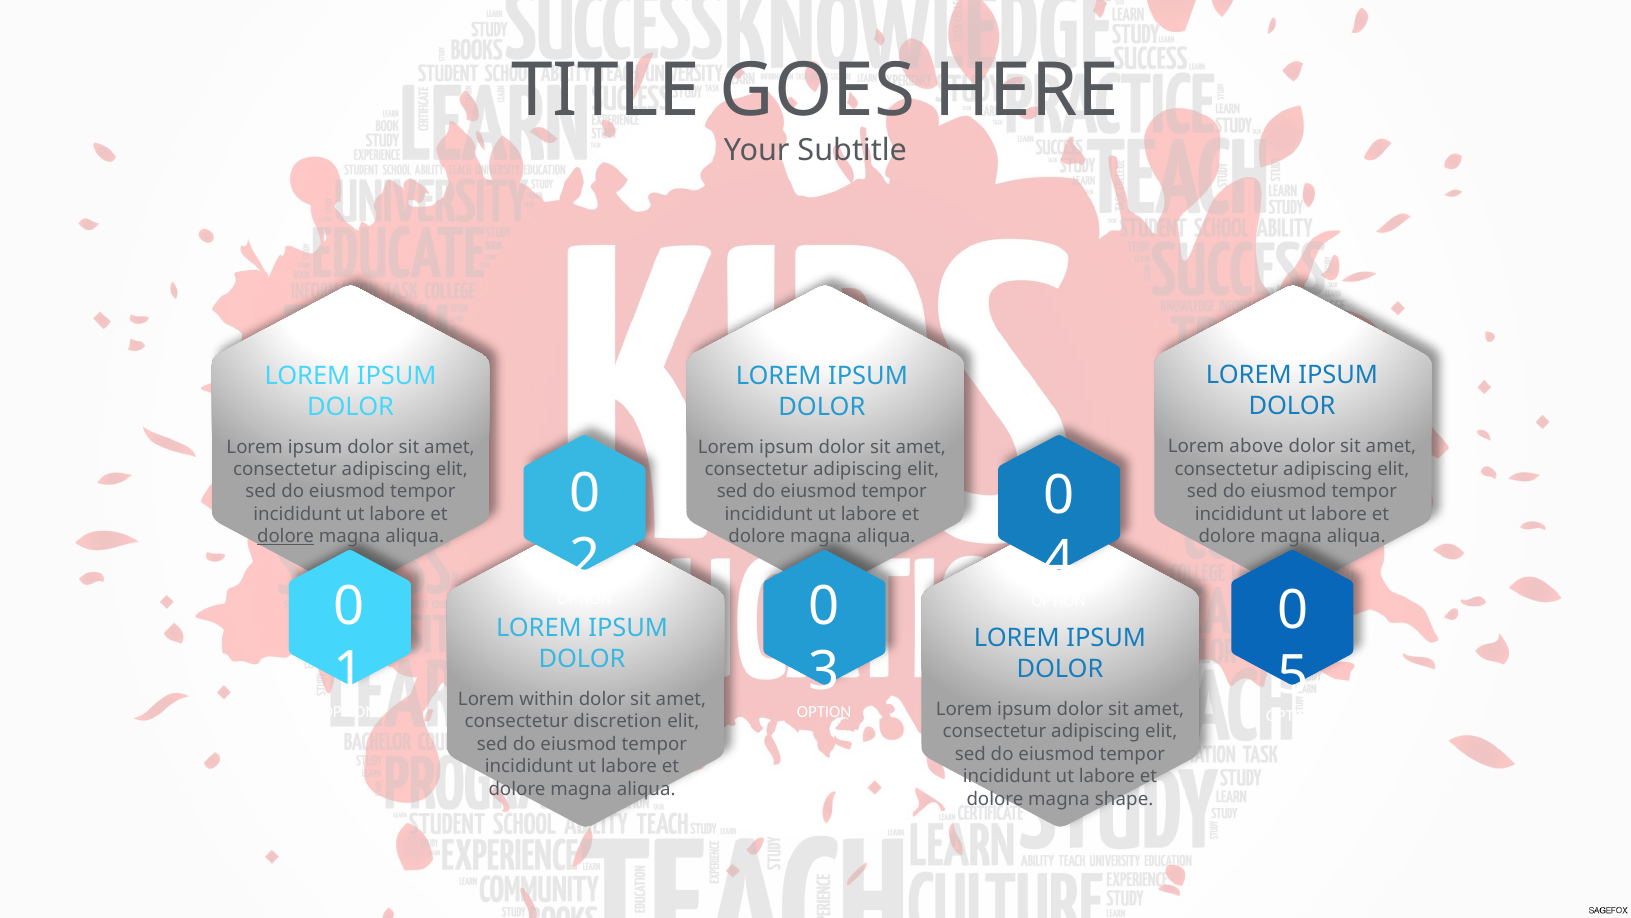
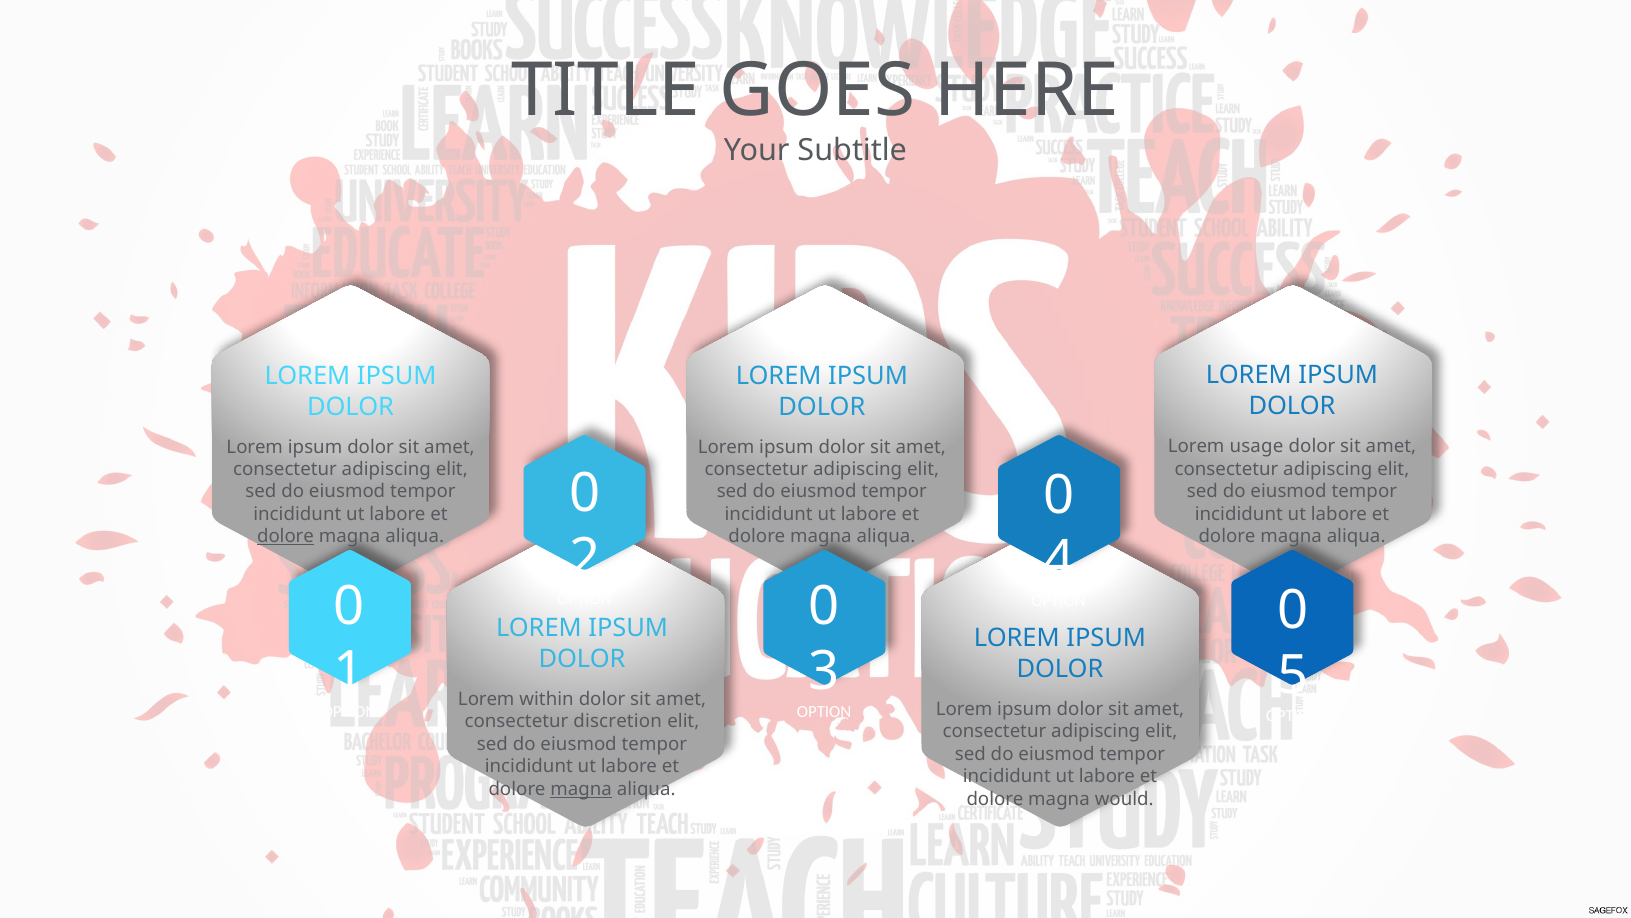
above: above -> usage (1256, 446)
magna underline: none -> present (581, 789)
shape: shape -> would (1124, 799)
